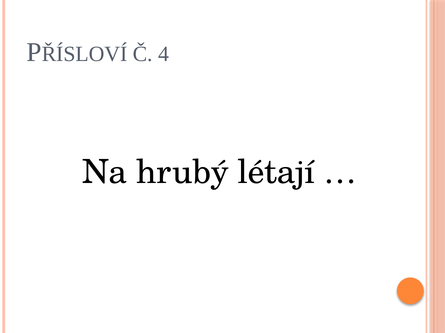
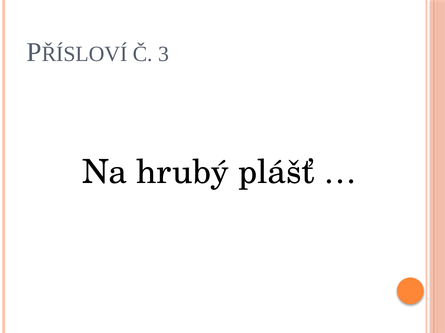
4: 4 -> 3 (164, 54)
létají: létají -> plášť (276, 173)
